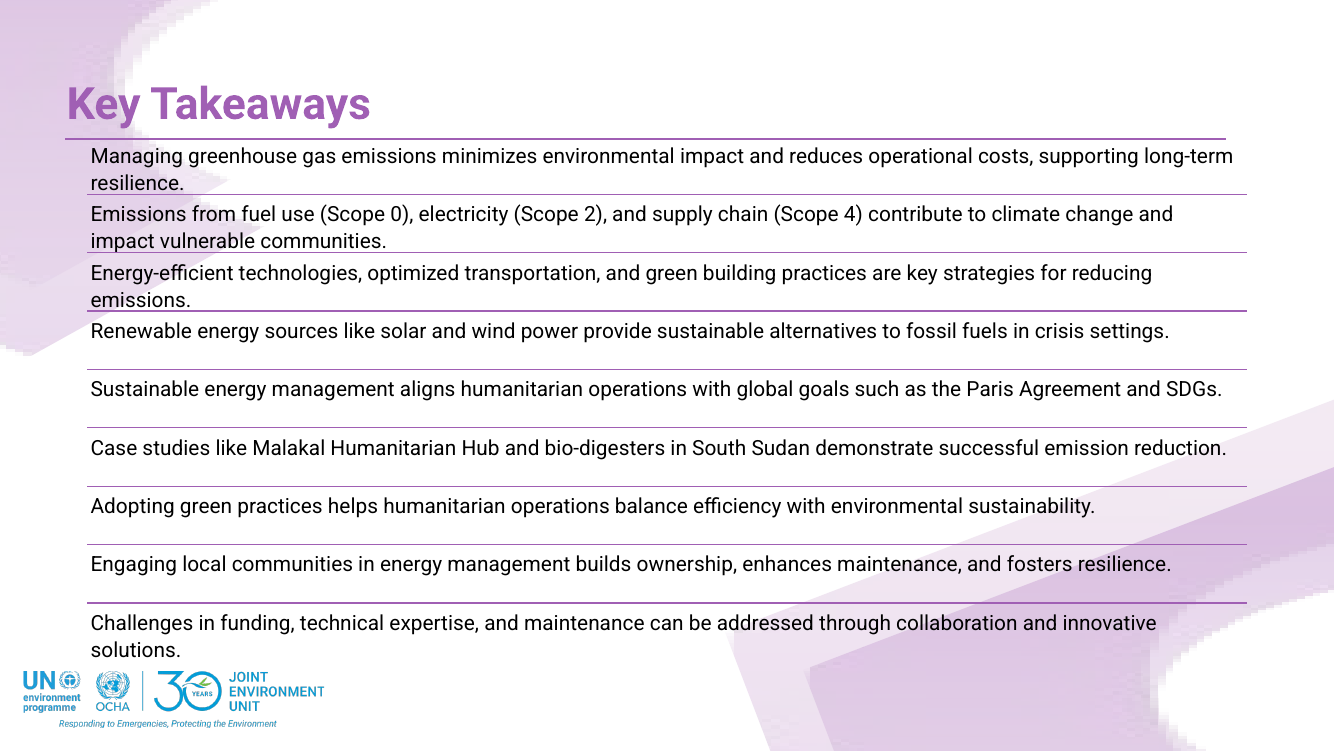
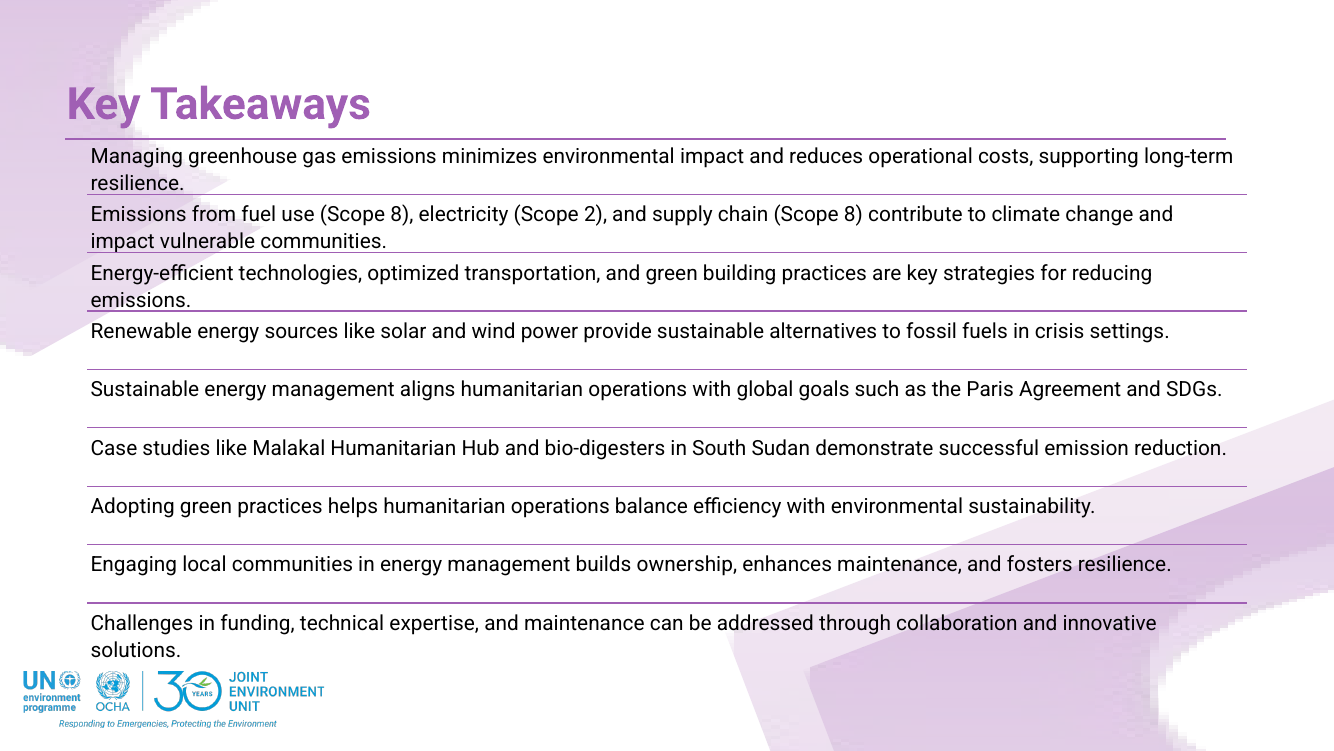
use Scope 0: 0 -> 8 (402, 215)
chain Scope 4: 4 -> 8 (853, 215)
